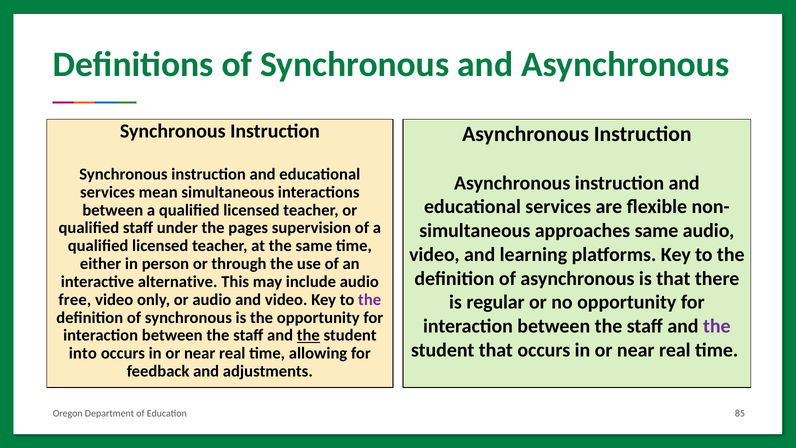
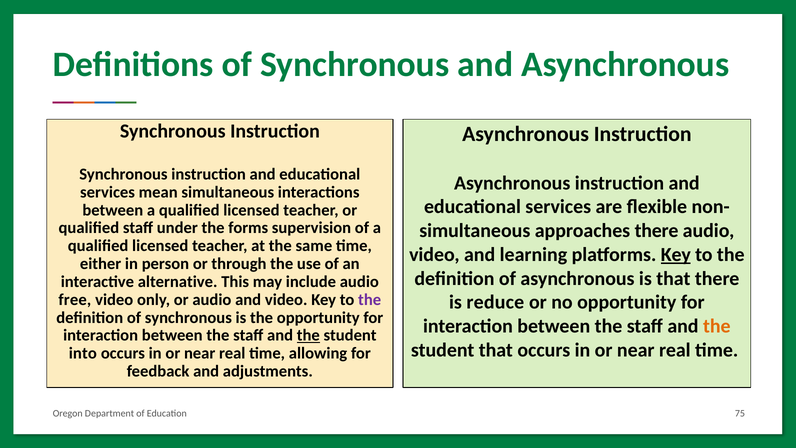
pages: pages -> forms (248, 228)
approaches same: same -> there (657, 231)
Key underline: none -> present (676, 254)
regular: regular -> reduce (495, 302)
the colour: purple -> orange (717, 326)
85: 85 -> 75 (740, 413)
